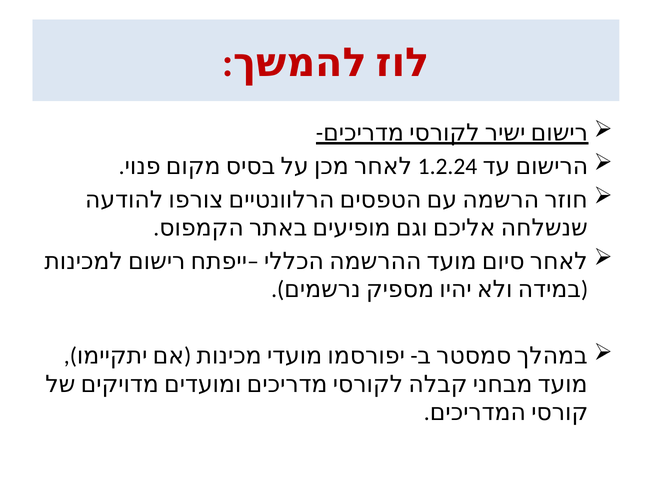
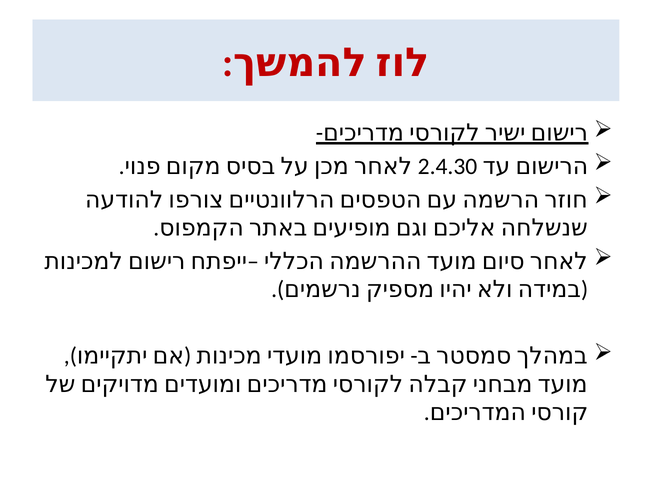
1.2.24: 1.2.24 -> 2.4.30 (447, 166)
